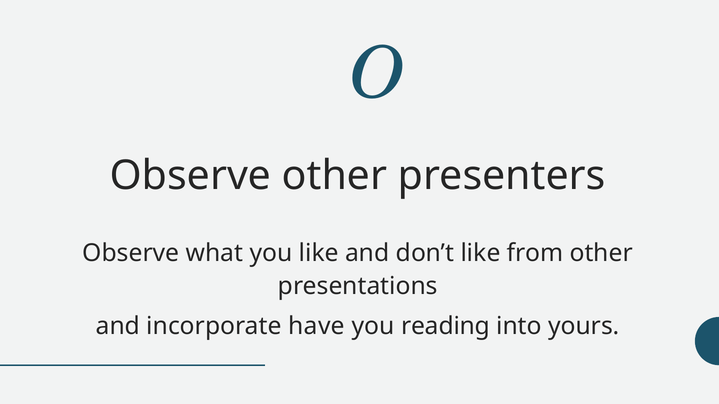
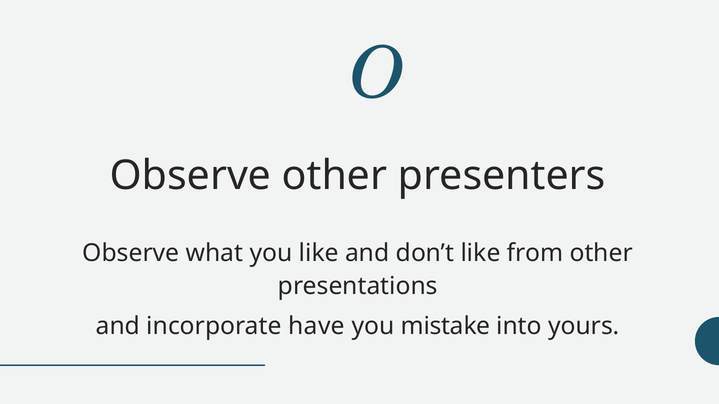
reading: reading -> mistake (446, 327)
